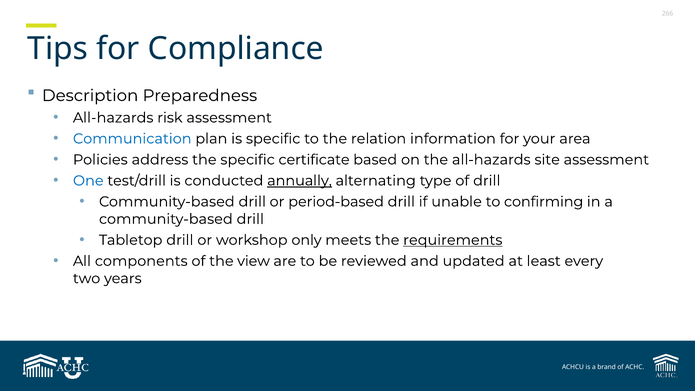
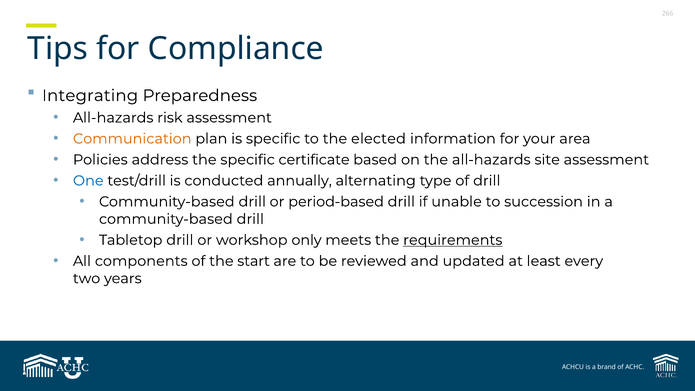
Description: Description -> Integrating (90, 96)
Communication colour: blue -> orange (132, 139)
relation: relation -> elected (378, 139)
annually underline: present -> none (299, 181)
confirming: confirming -> succession (544, 202)
view: view -> start (254, 261)
